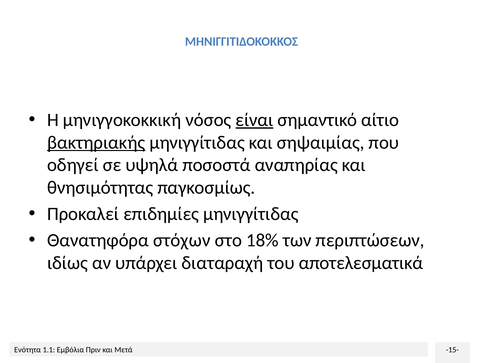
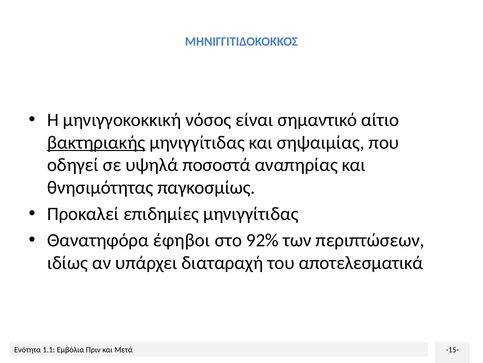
είναι underline: present -> none (254, 120)
στόχων: στόχων -> έφηβοι (182, 240)
18%: 18% -> 92% (262, 240)
